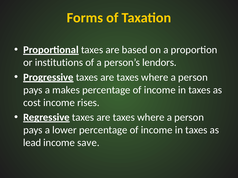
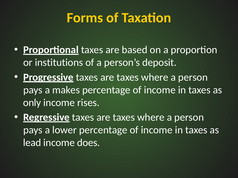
lendors: lendors -> deposit (159, 63)
cost: cost -> only (32, 103)
save: save -> does (88, 143)
